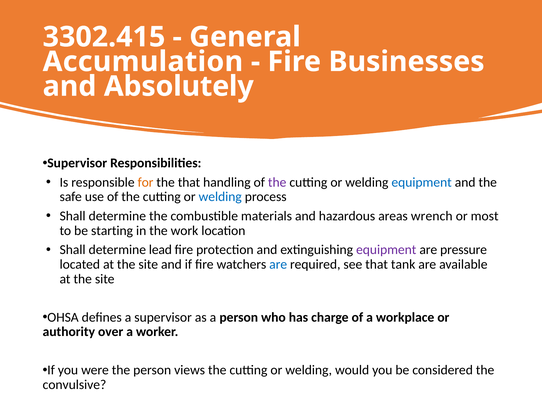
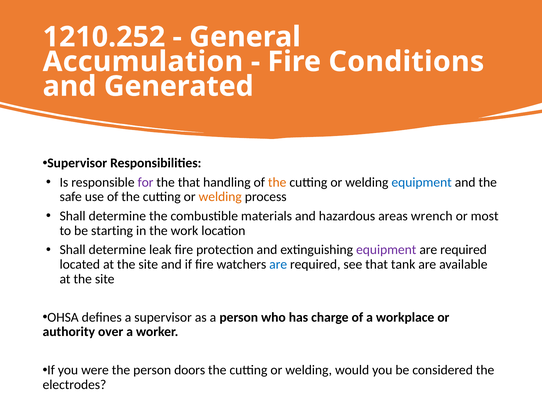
3302.415: 3302.415 -> 1210.252 (104, 37)
Businesses: Businesses -> Conditions (406, 62)
Absolutely: Absolutely -> Generated (179, 86)
for colour: orange -> purple (146, 182)
the colour: purple -> orange (277, 182)
welding colour: blue -> orange (220, 197)
lead: lead -> leak (160, 250)
pressure: pressure -> required (464, 250)
views: views -> doors (190, 371)
convulsive: convulsive -> electrodes (74, 385)
